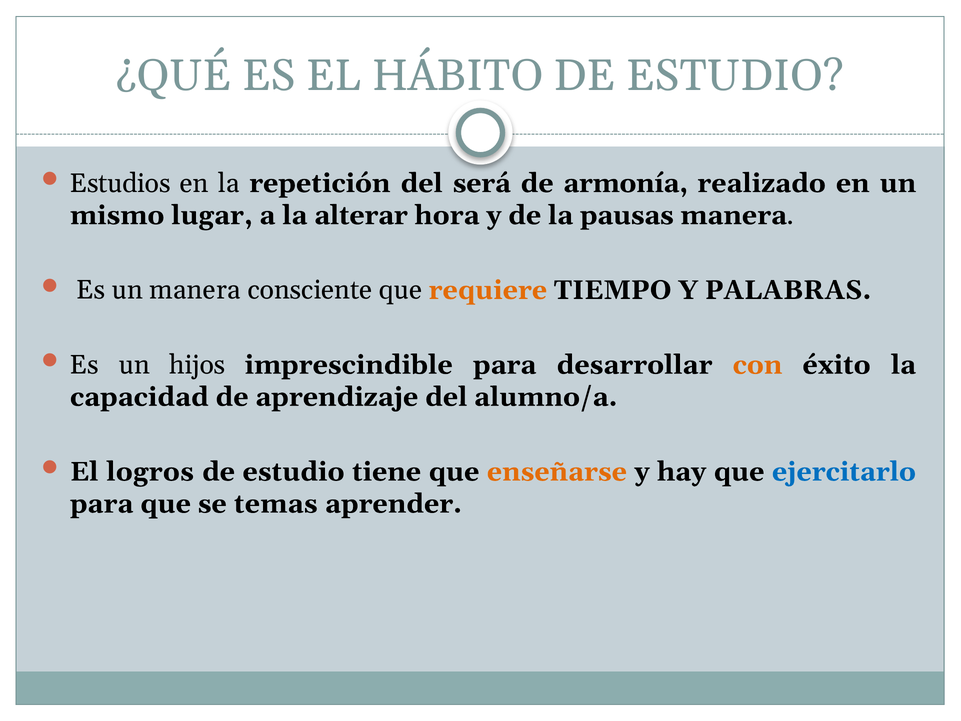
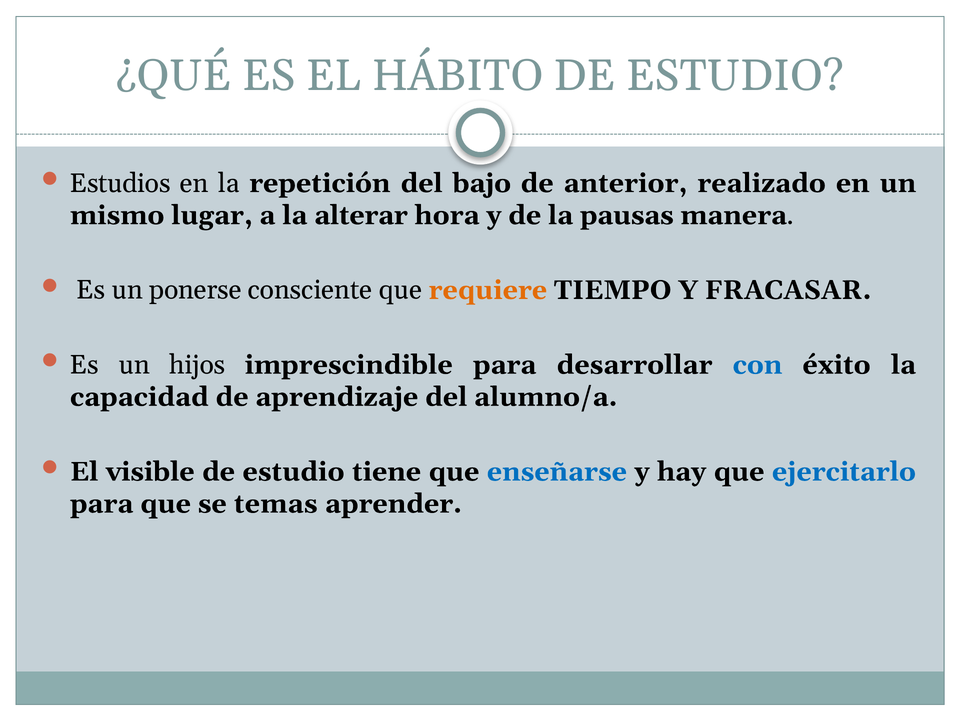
será: será -> bajo (482, 183)
armonía: armonía -> anterior (625, 183)
un manera: manera -> ponerse (195, 290)
PALABRAS: PALABRAS -> FRACASAR (788, 290)
con colour: orange -> blue (757, 365)
logros: logros -> visible (150, 472)
enseñarse colour: orange -> blue (557, 472)
